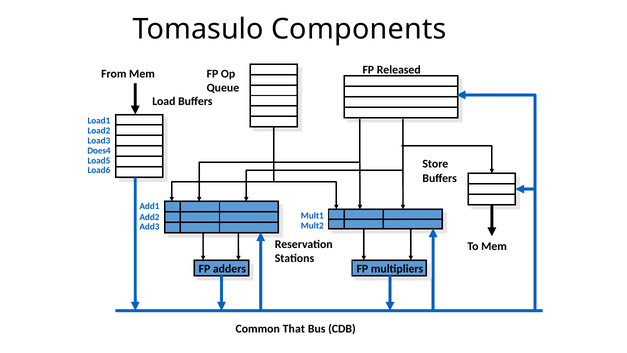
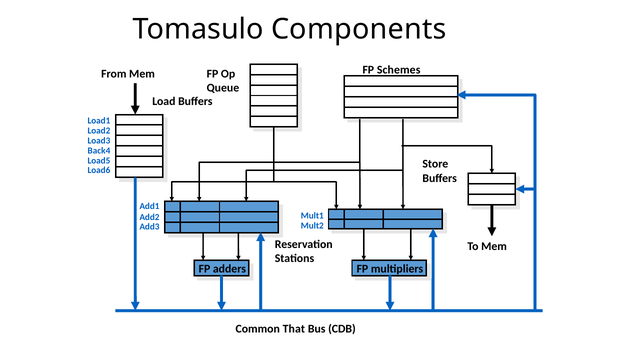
Released: Released -> Schemes (399, 70)
Does4: Does4 -> Back4 (99, 151)
